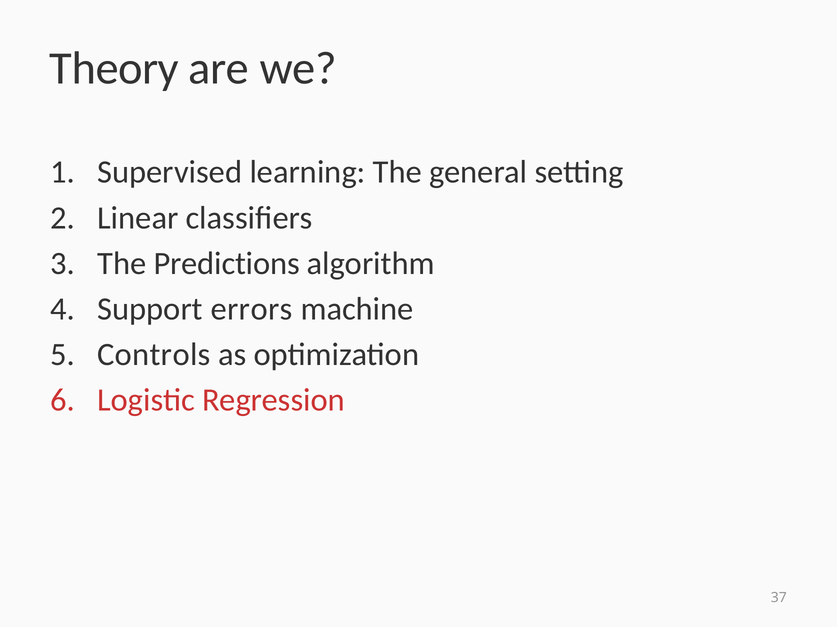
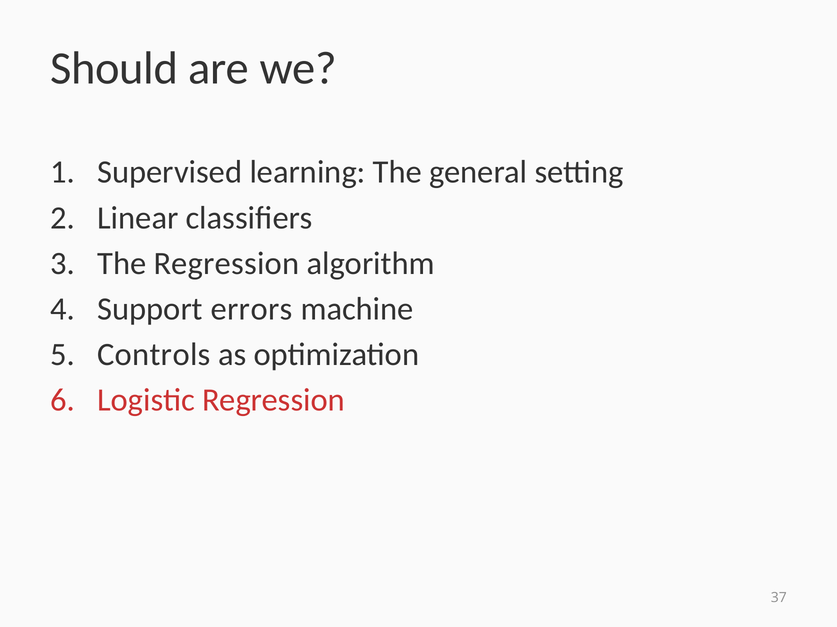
Theory: Theory -> Should (114, 68)
The Predictions: Predictions -> Regression (227, 264)
